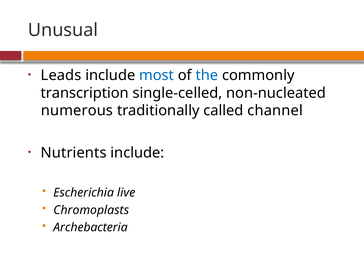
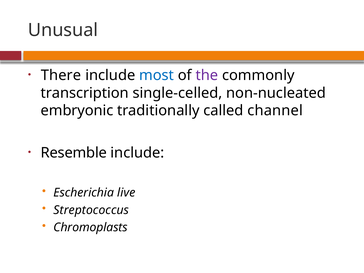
Leads: Leads -> There (61, 75)
the colour: blue -> purple (207, 75)
numerous: numerous -> embryonic (77, 111)
Nutrients: Nutrients -> Resemble (74, 153)
Chromoplasts: Chromoplasts -> Streptococcus (91, 210)
Archebacteria: Archebacteria -> Chromoplasts (91, 227)
